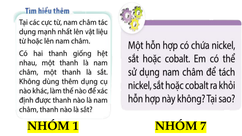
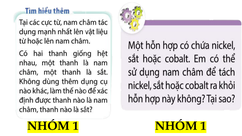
1 NHÓM 7: 7 -> 1 (203, 126)
